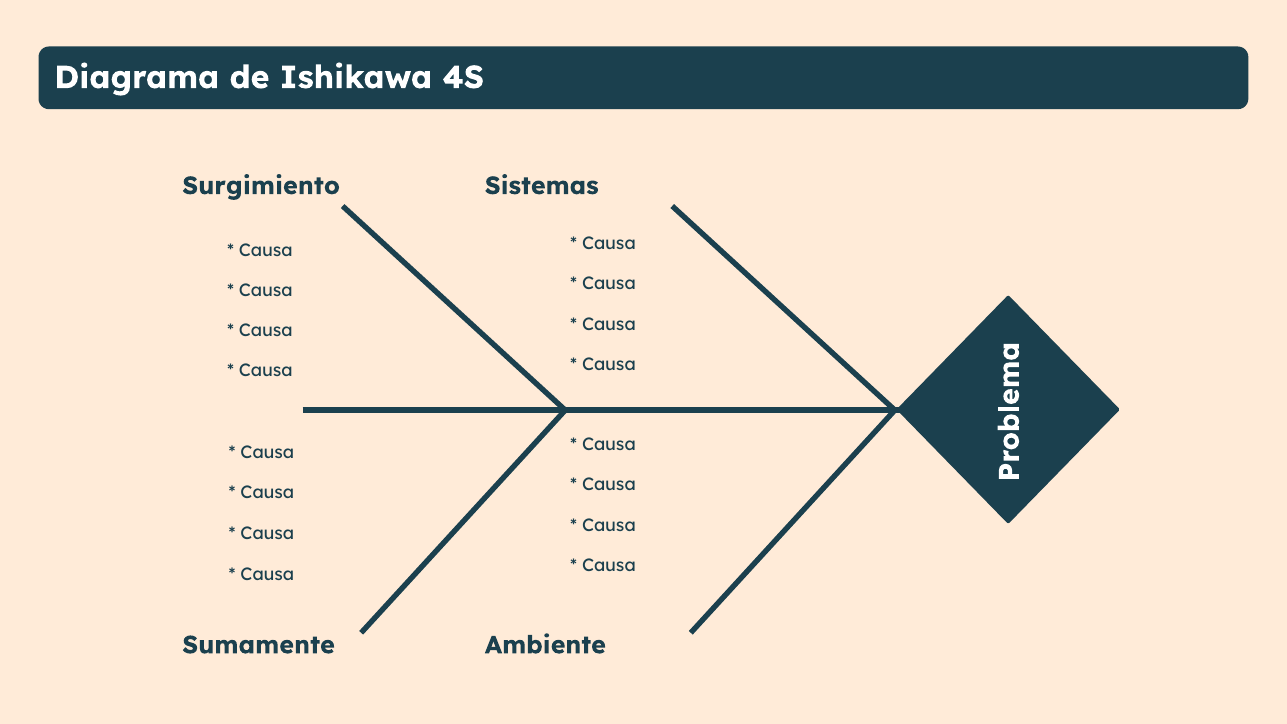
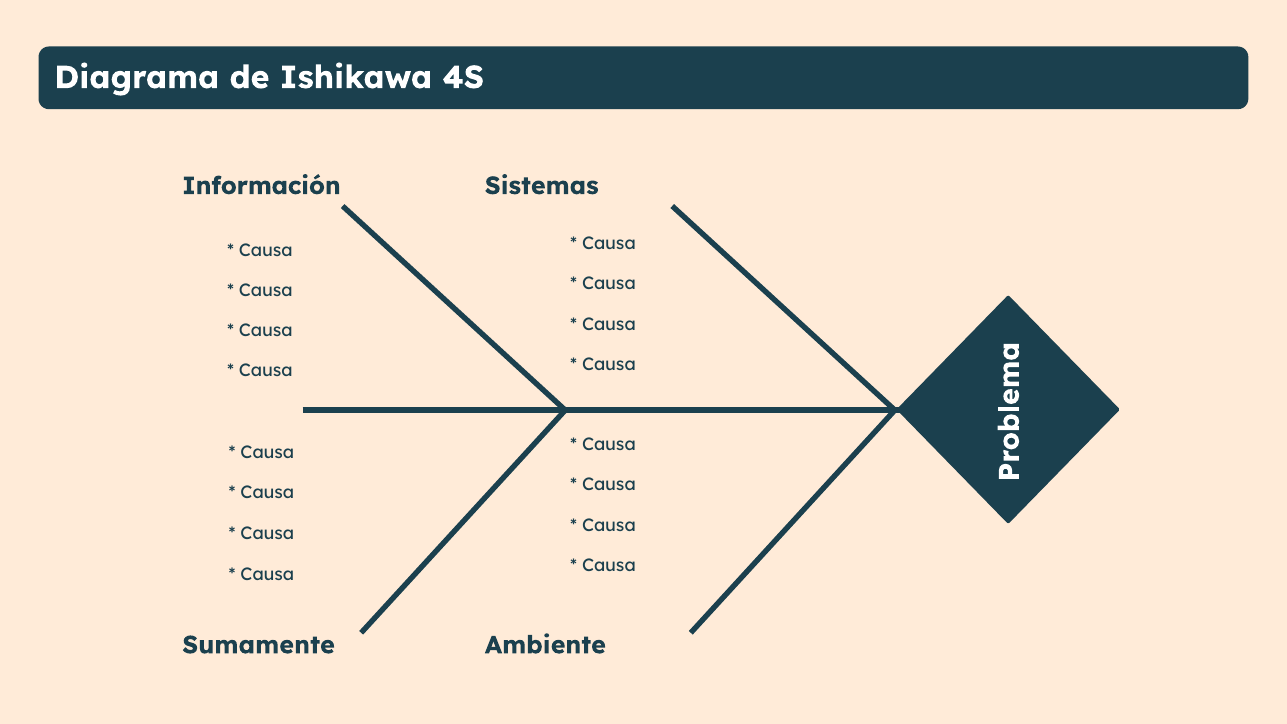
Surgimiento: Surgimiento -> Información (261, 186)
